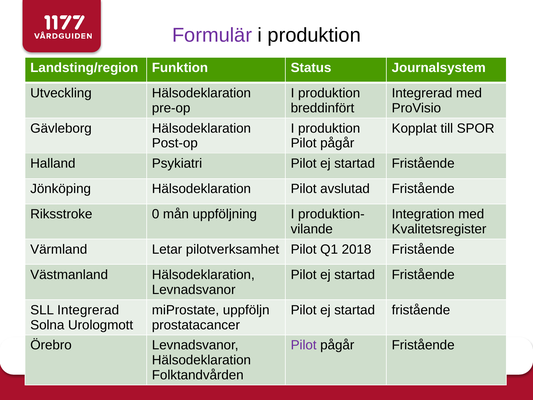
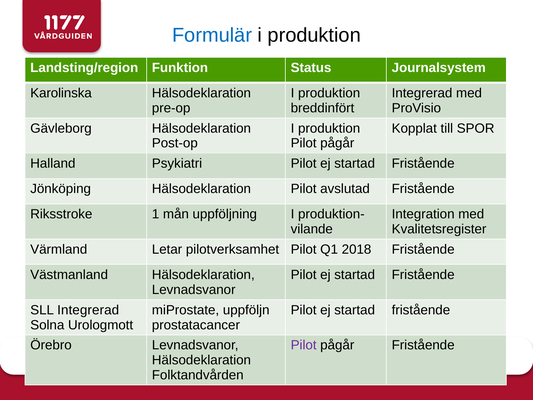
Formulär colour: purple -> blue (212, 35)
Utveckling: Utveckling -> Karolinska (61, 93)
0: 0 -> 1 (156, 214)
